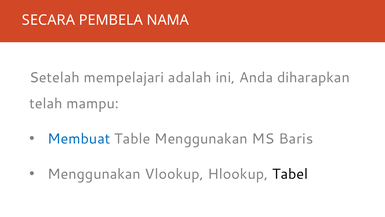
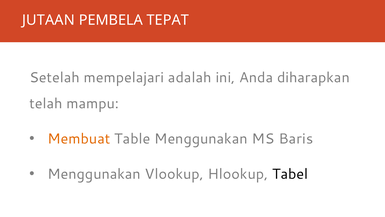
SECARA: SECARA -> JUTAAN (48, 20)
NAMA: NAMA -> TEPAT (168, 20)
Membuat colour: blue -> orange (79, 139)
